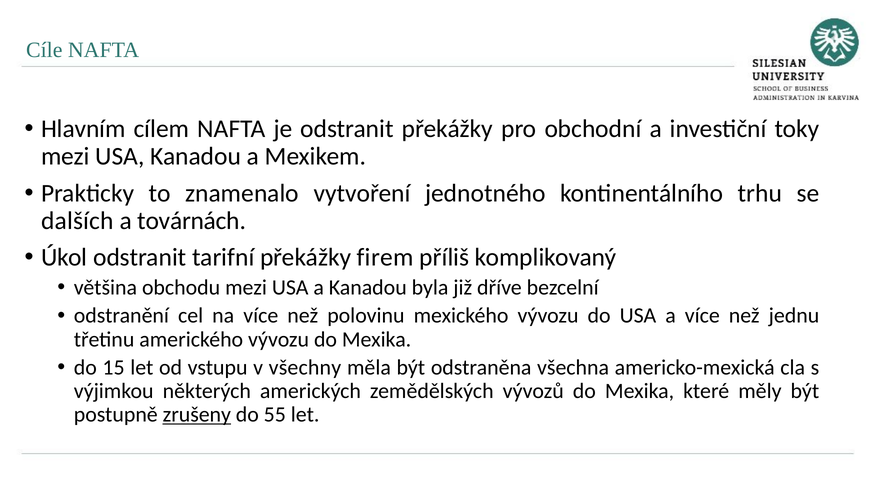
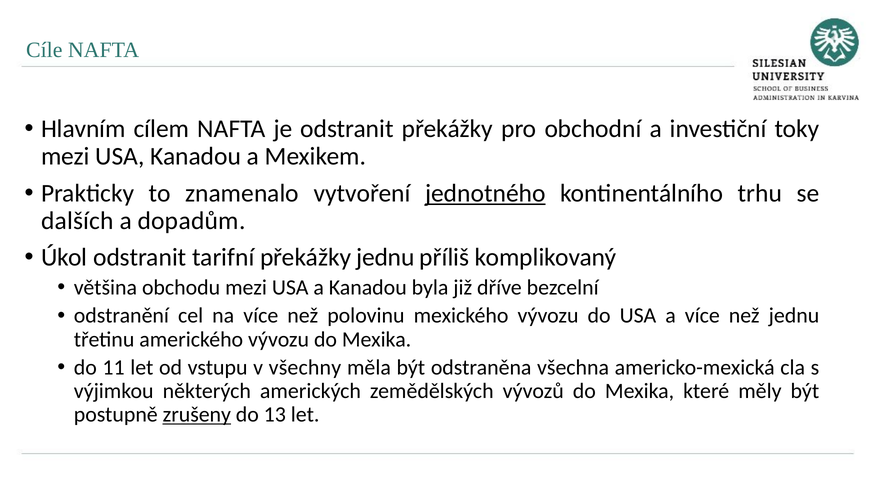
jednotného underline: none -> present (485, 193)
továrnách: továrnách -> dopadům (192, 221)
překážky firem: firem -> jednu (385, 257)
15: 15 -> 11 (114, 368)
55: 55 -> 13 (275, 415)
